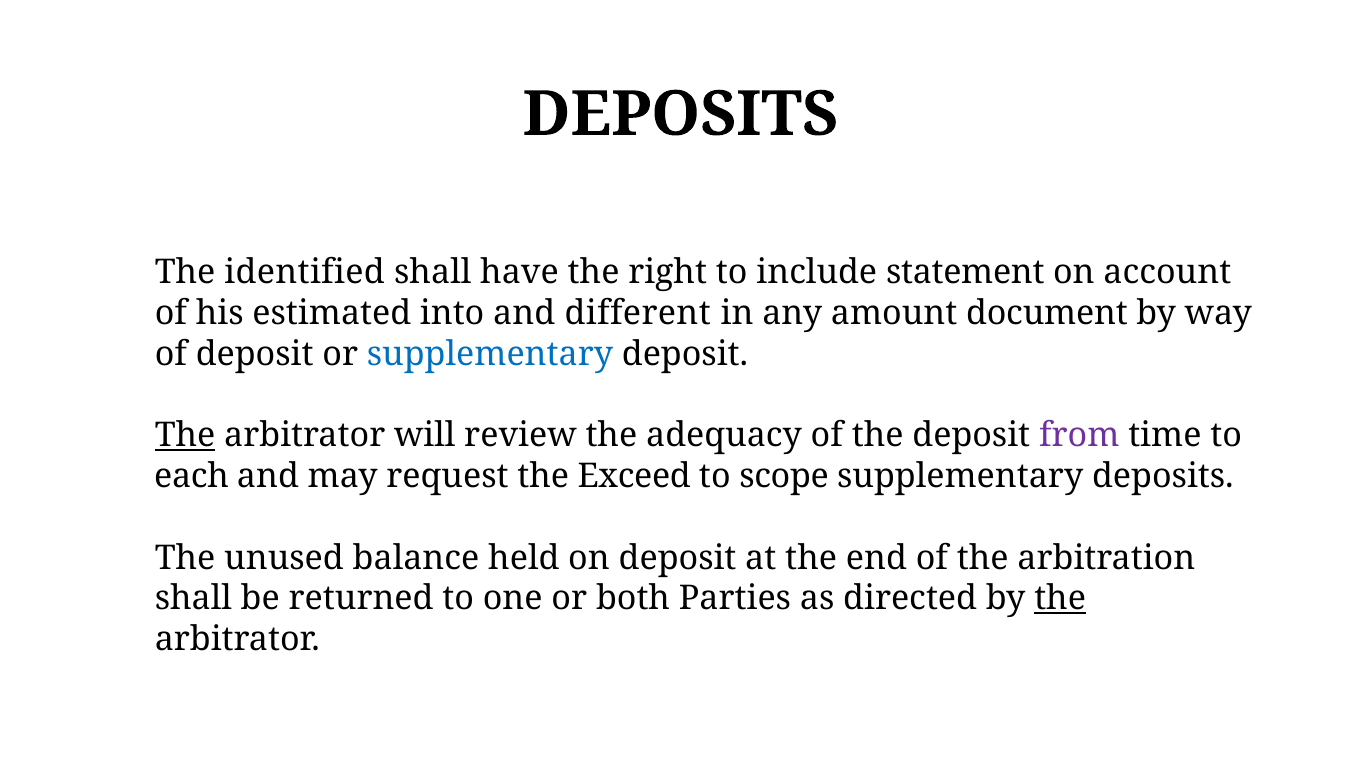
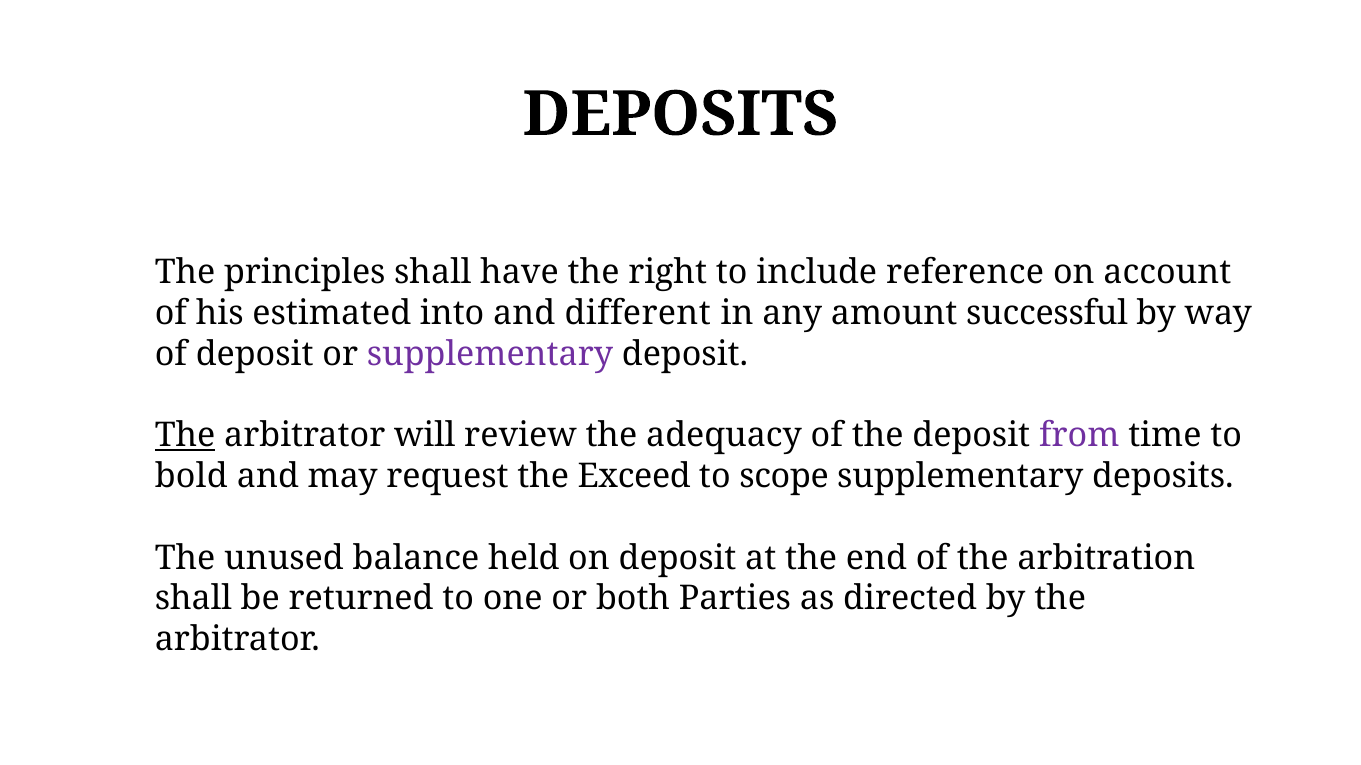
identified: identified -> principles (305, 273)
statement: statement -> reference (965, 273)
document: document -> successful (1047, 313)
supplementary colour: blue -> purple (490, 354)
each: each -> bold (191, 477)
the underline: present -> none (1060, 599)
